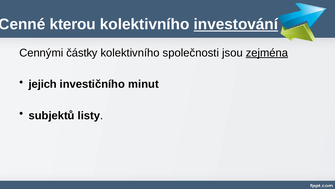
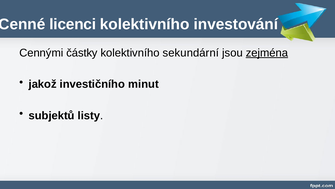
kterou: kterou -> licenci (73, 24)
investování underline: present -> none (236, 24)
společnosti: společnosti -> sekundární (191, 53)
jejich: jejich -> jakož (43, 84)
